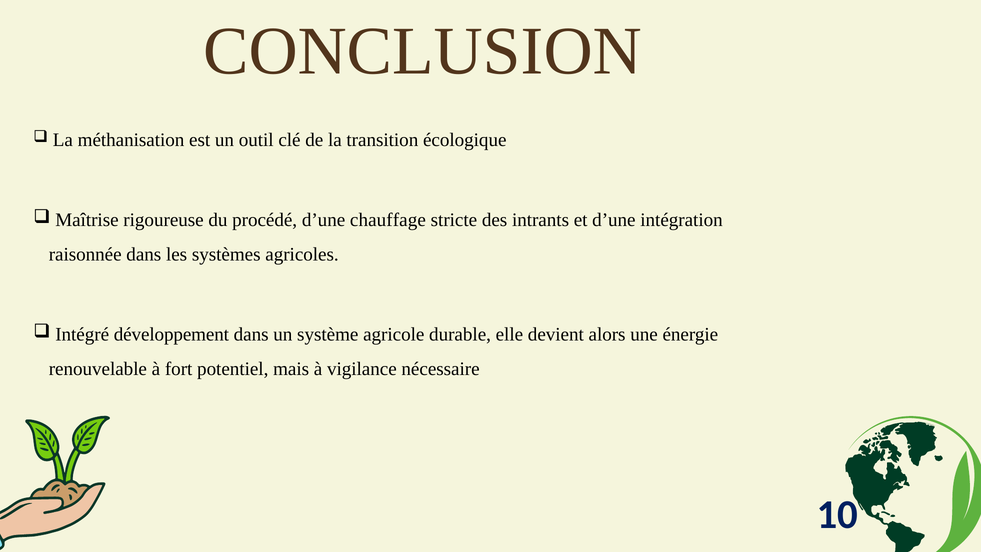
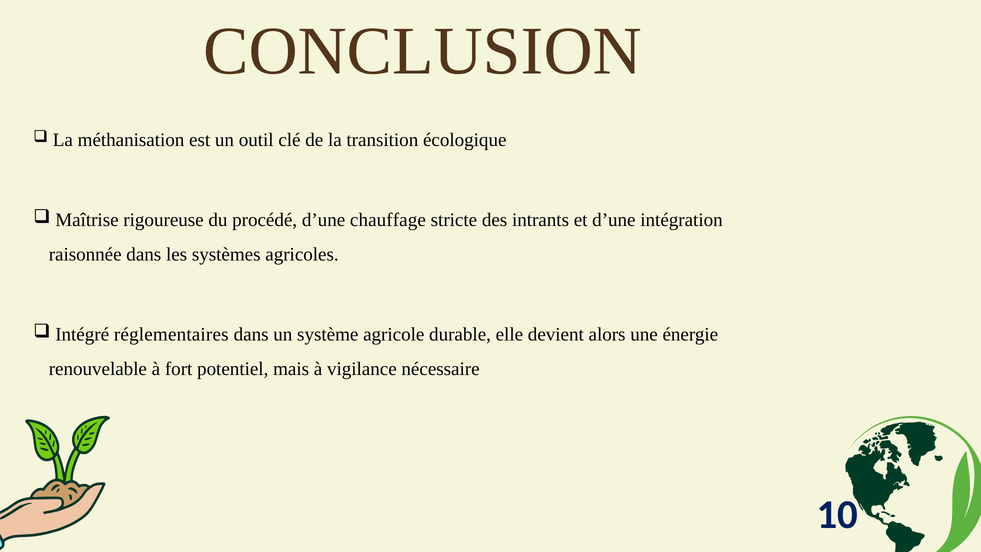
développement: développement -> réglementaires (171, 335)
